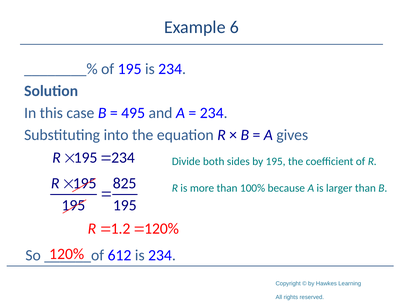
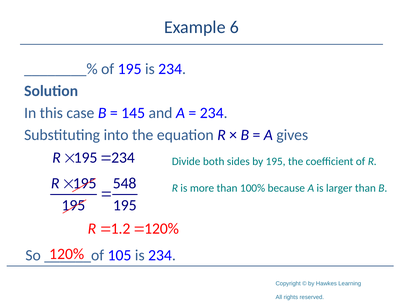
495: 495 -> 145 (133, 113)
825: 825 -> 548 (125, 183)
612: 612 -> 105 (120, 255)
